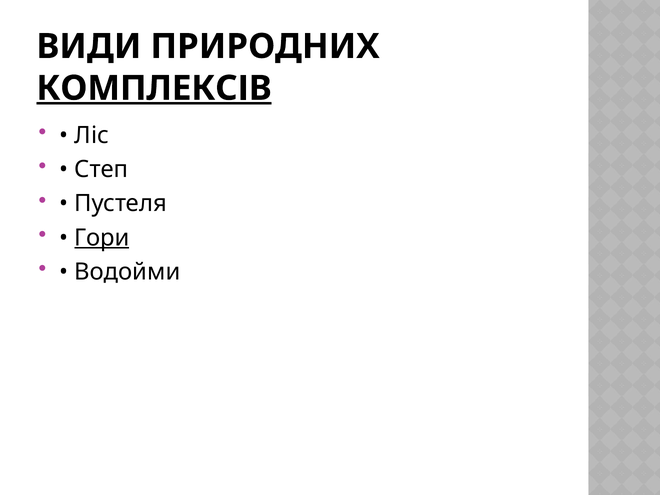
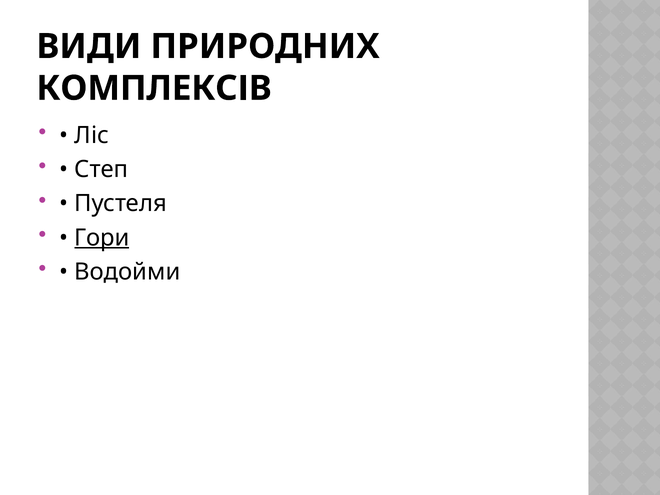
КОМПЛЕКСІВ underline: present -> none (154, 88)
